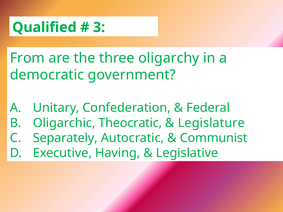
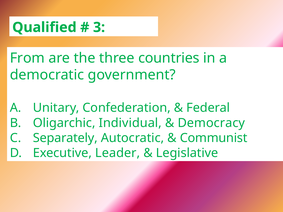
oligarchy: oligarchy -> countries (169, 58)
Theocratic: Theocratic -> Individual (130, 123)
Legislature: Legislature -> Democracy (211, 123)
Having: Having -> Leader (118, 153)
